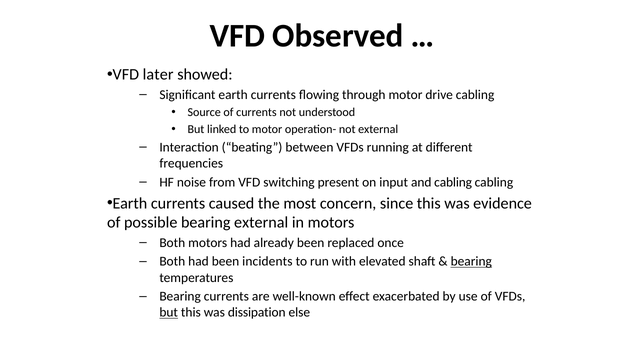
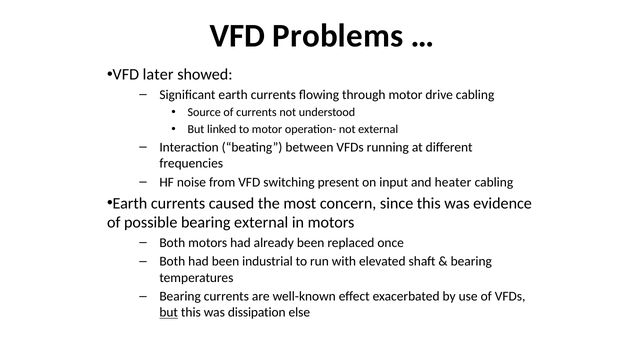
Observed: Observed -> Problems (338, 36)
and cabling: cabling -> heater (453, 182)
incidents: incidents -> industrial (267, 262)
bearing underline: present -> none (471, 262)
